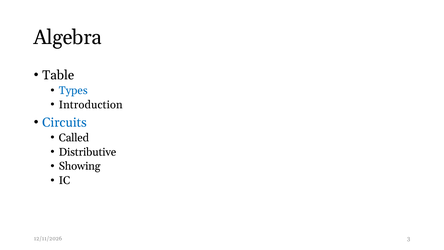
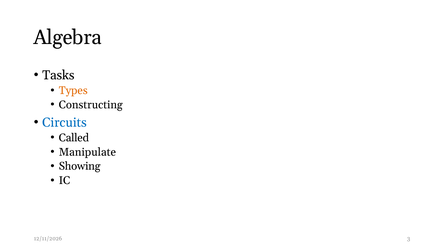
Table: Table -> Tasks (58, 75)
Types colour: blue -> orange (73, 90)
Introduction: Introduction -> Constructing (91, 105)
Distributive: Distributive -> Manipulate (87, 152)
